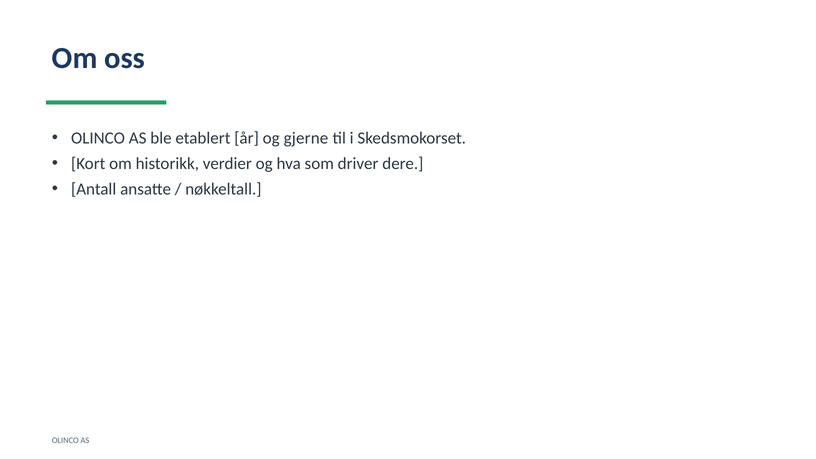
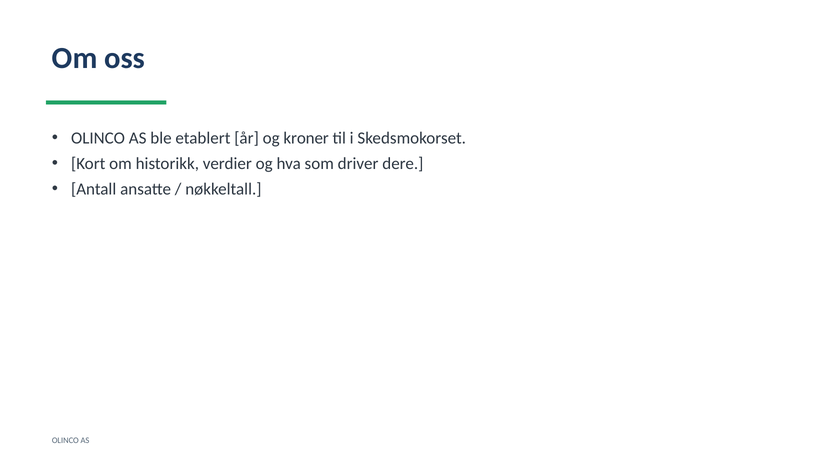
gjerne: gjerne -> kroner (306, 138)
